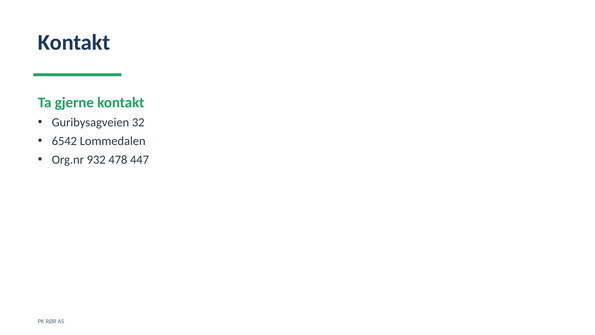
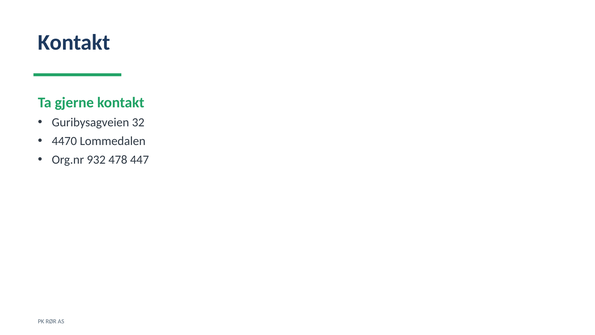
6542: 6542 -> 4470 (64, 141)
